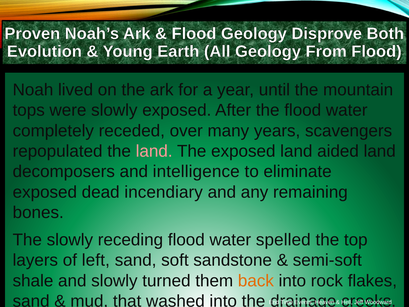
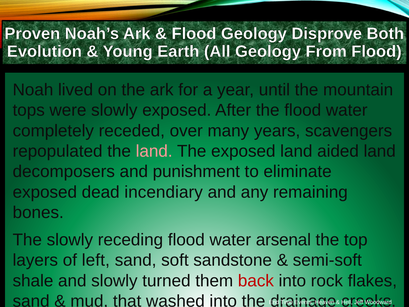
intelligence: intelligence -> punishment (196, 172)
spelled: spelled -> arsenal (283, 240)
back colour: orange -> red (256, 281)
